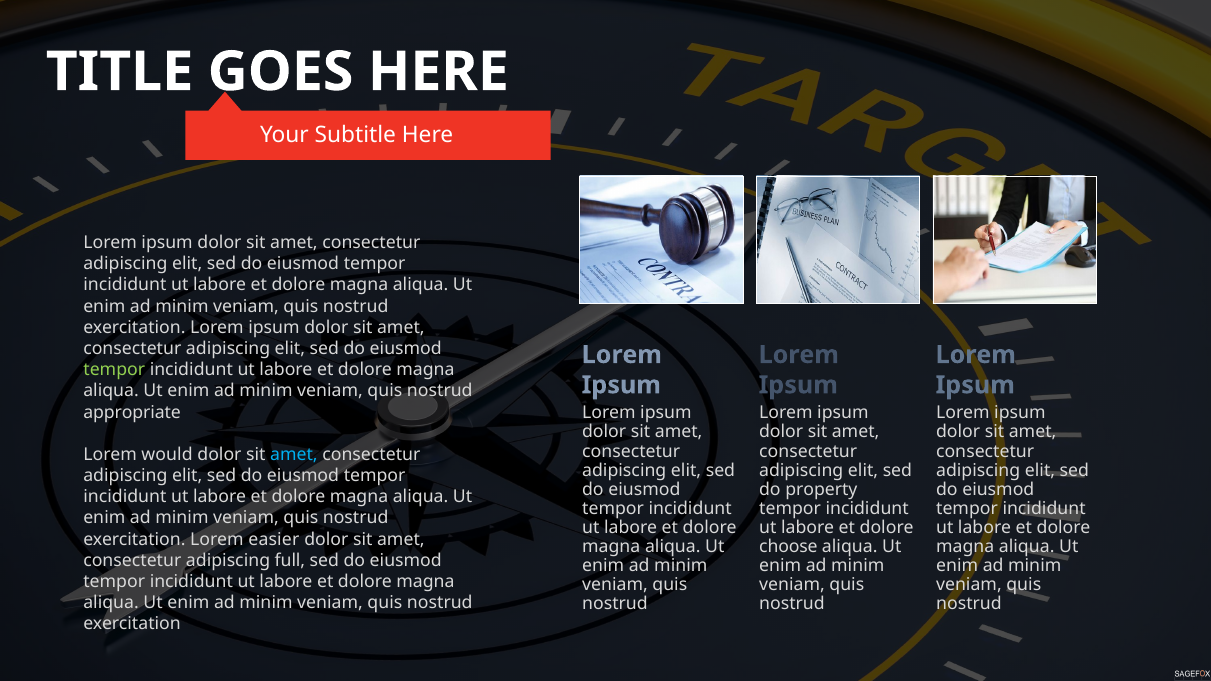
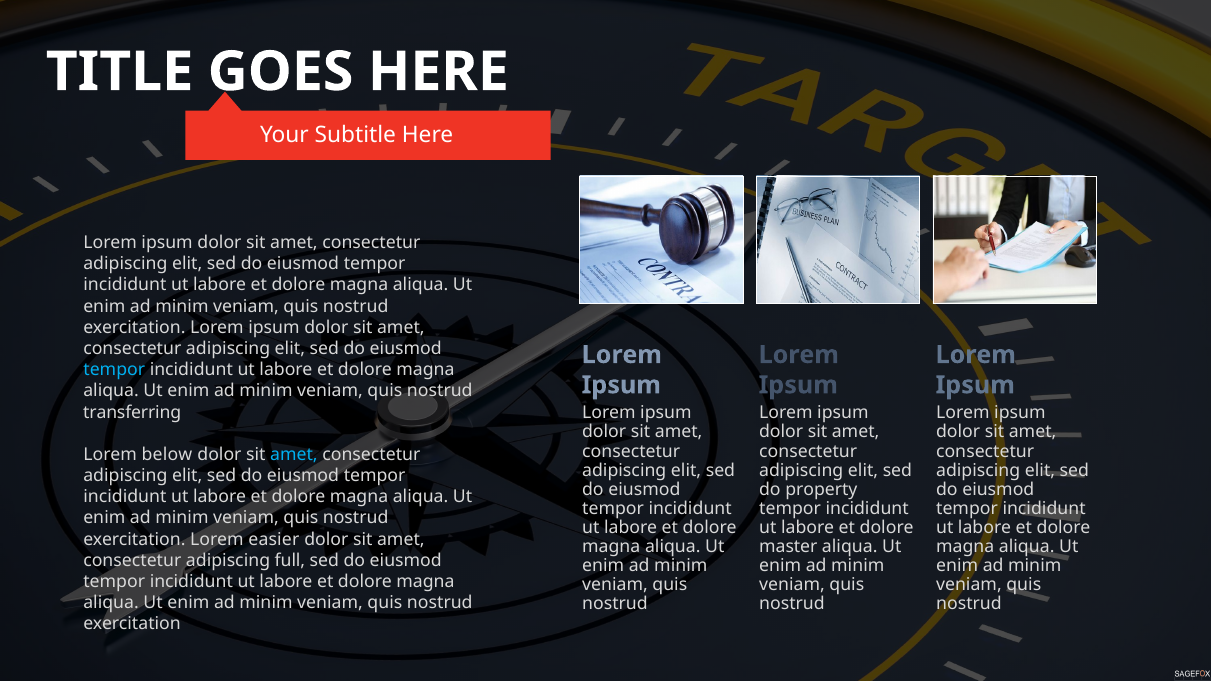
tempor colour: light green -> light blue (114, 370)
appropriate: appropriate -> transferring (132, 412)
would: would -> below (167, 455)
choose: choose -> master (788, 547)
